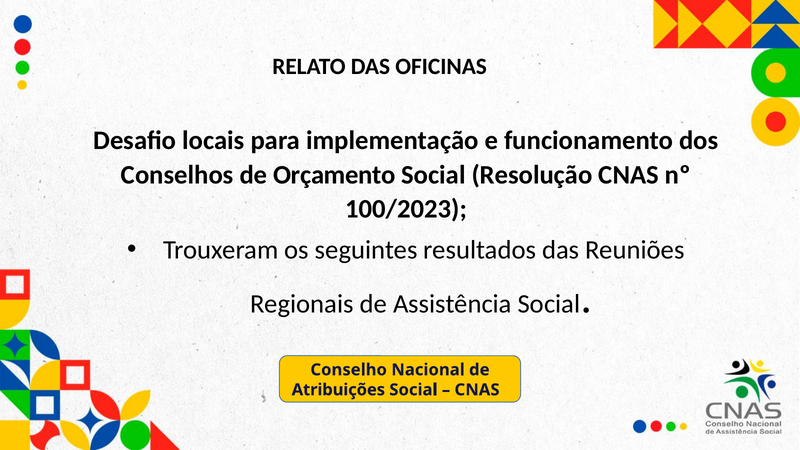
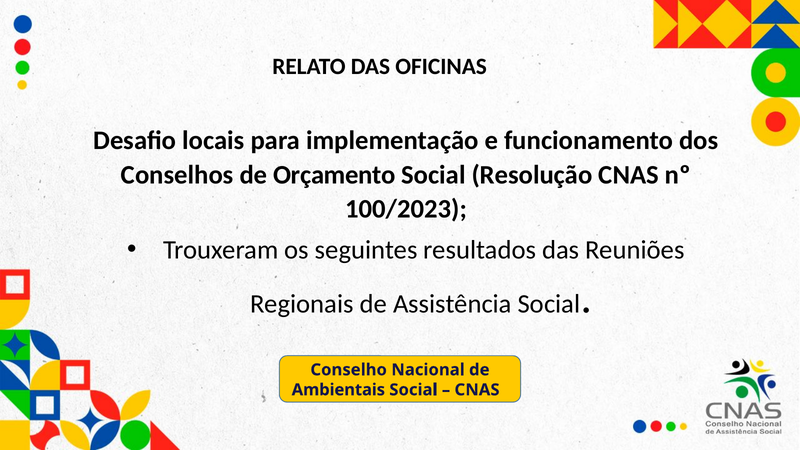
Atribuições: Atribuições -> Ambientais (338, 390)
